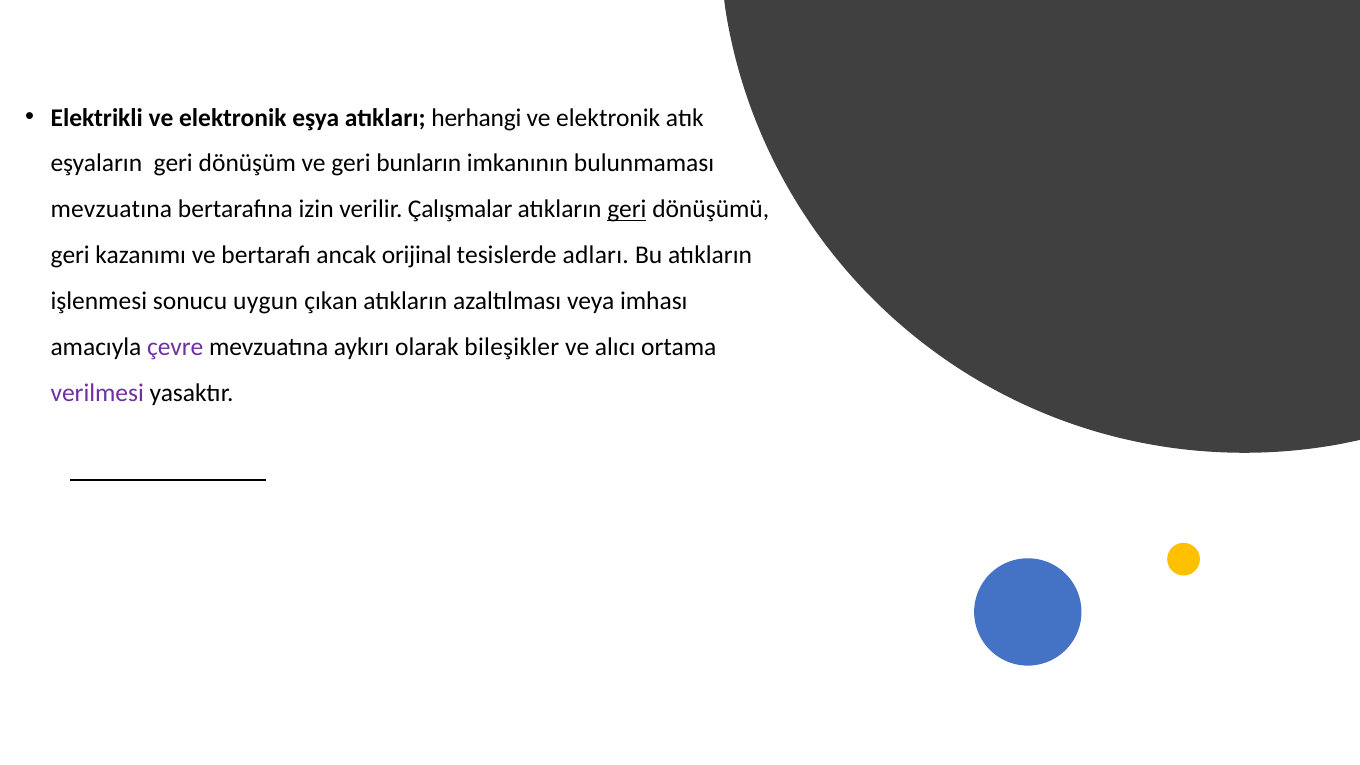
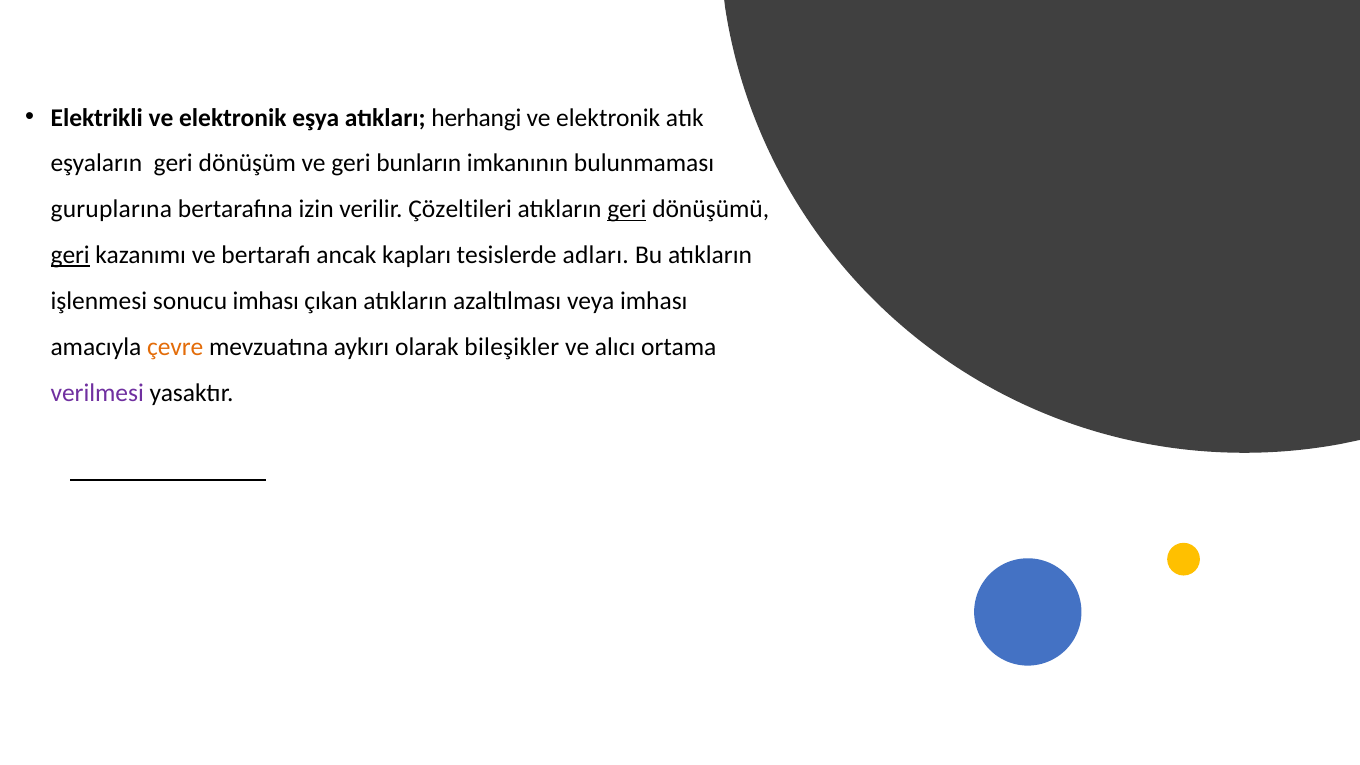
mevzuatına: mevzuatına -> guruplarına (111, 209)
Çalışmalar: Çalışmalar -> Çözeltileri (460, 209)
geri underline: none -> present (70, 255)
orijinal: orijinal -> kapları (417, 255)
sonucu uygun: uygun -> imhası (266, 301)
çevre colour: purple -> orange (175, 347)
